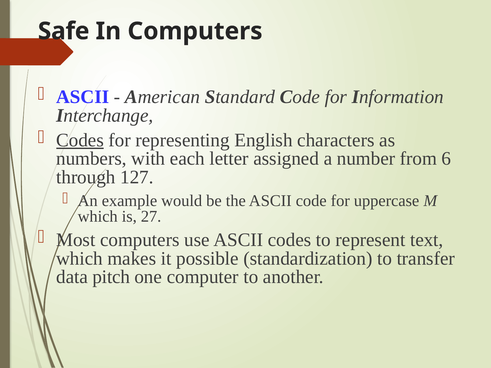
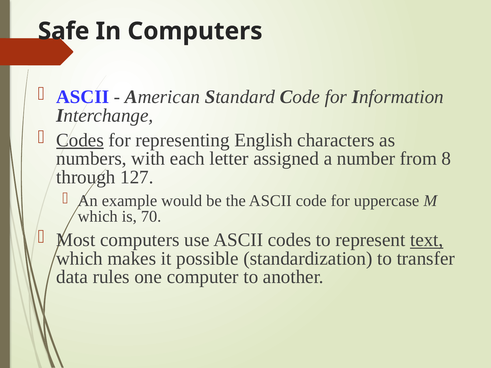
6: 6 -> 8 (446, 159)
27: 27 -> 70 (151, 217)
text underline: none -> present (427, 240)
pitch: pitch -> rules (111, 277)
